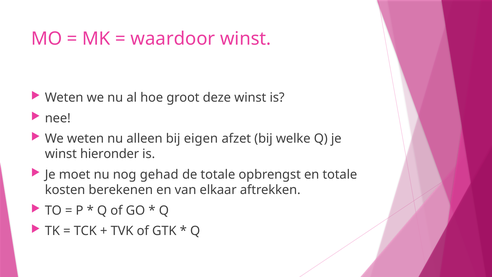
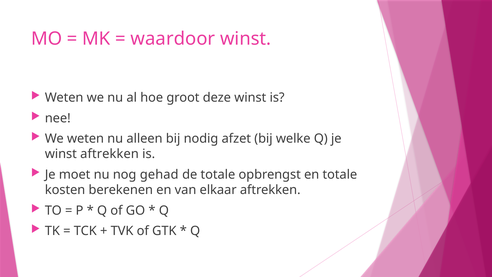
eigen: eigen -> nodig (201, 139)
winst hieronder: hieronder -> aftrekken (109, 154)
